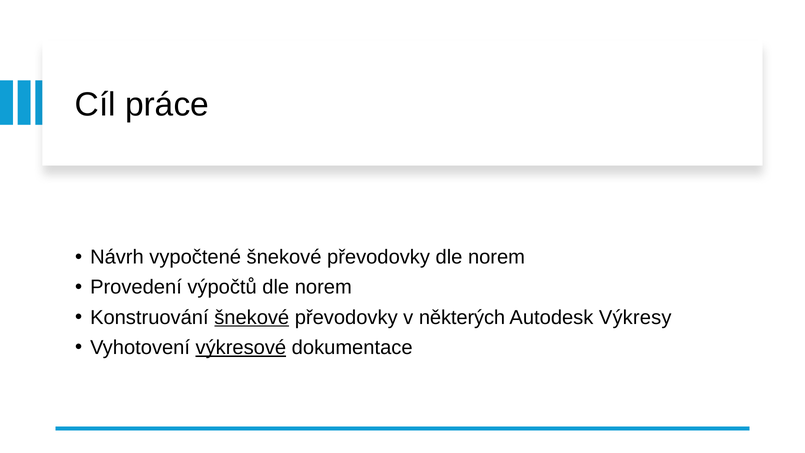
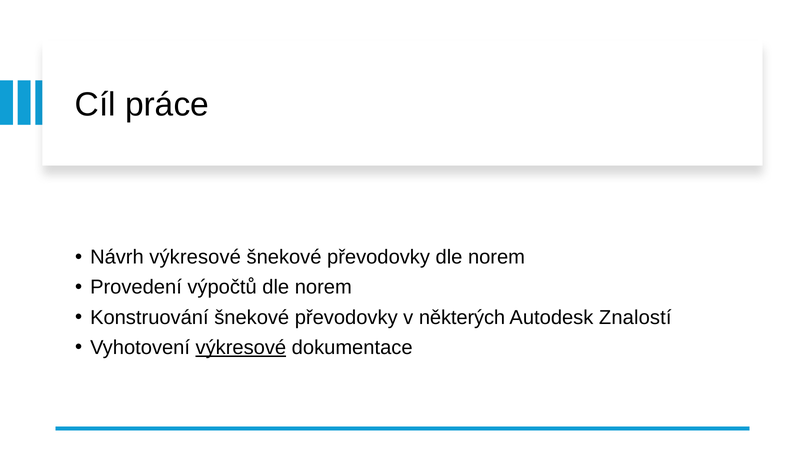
Návrh vypočtené: vypočtené -> výkresové (195, 257)
šnekové underline: present -> none (252, 317)
Výkresy: Výkresy -> Znalostí (635, 317)
